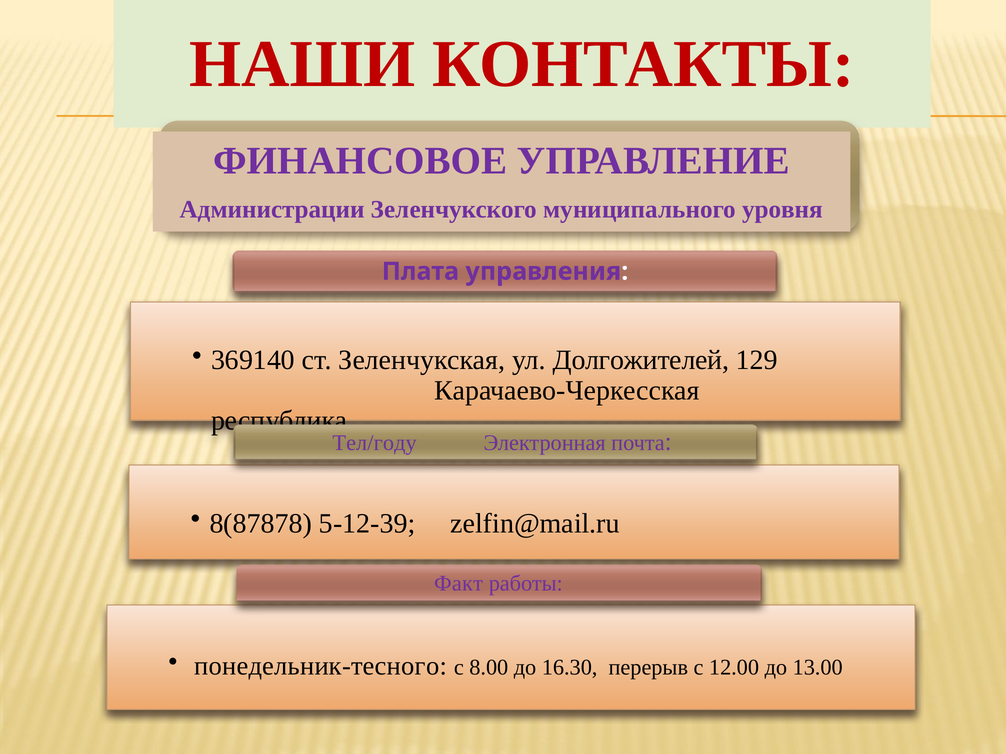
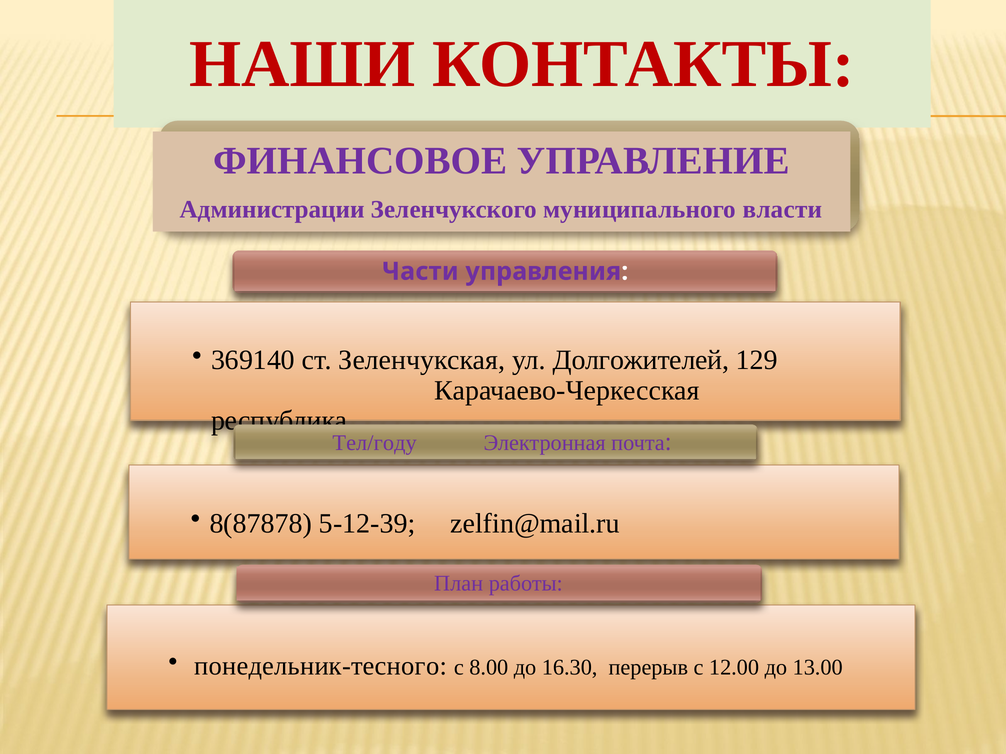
уровня: уровня -> власти (782, 210)
Плата: Плата -> Части (420, 272)
Факт: Факт -> План (459, 584)
